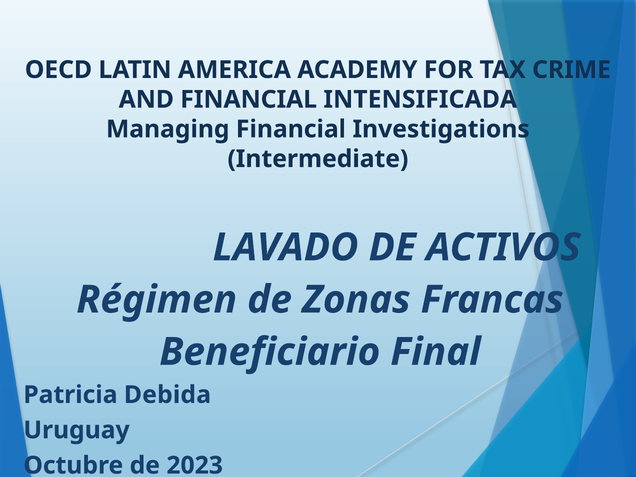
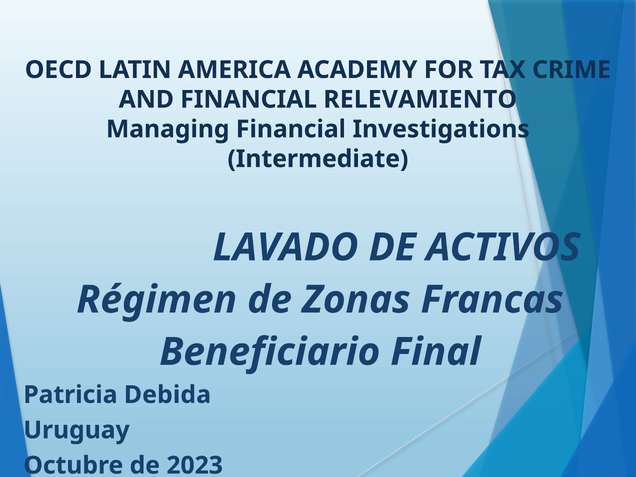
INTENSIFICADA: INTENSIFICADA -> RELEVAMIENTO (420, 100)
